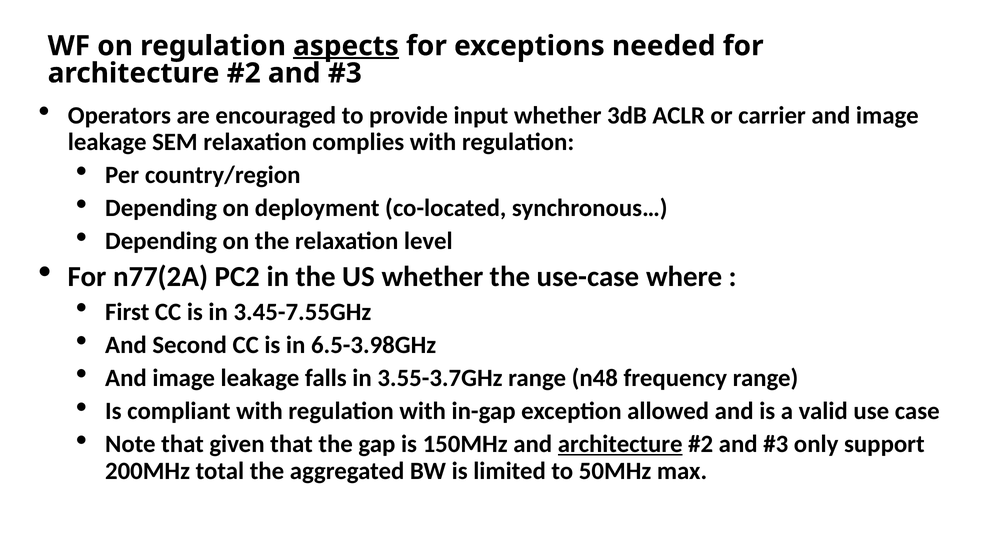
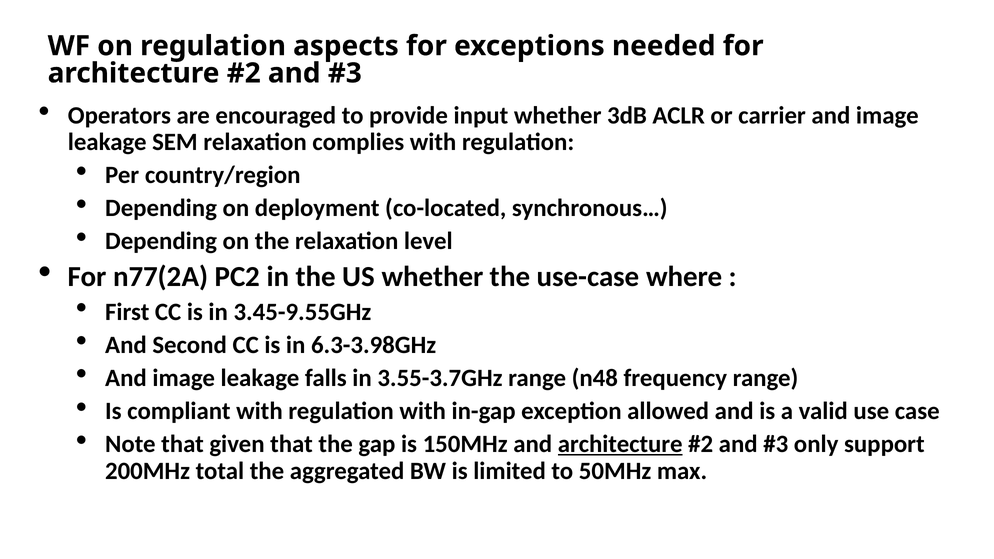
aspects underline: present -> none (346, 46)
3.45-7.55GHz: 3.45-7.55GHz -> 3.45-9.55GHz (302, 312)
6.5-3.98GHz: 6.5-3.98GHz -> 6.3-3.98GHz (374, 345)
